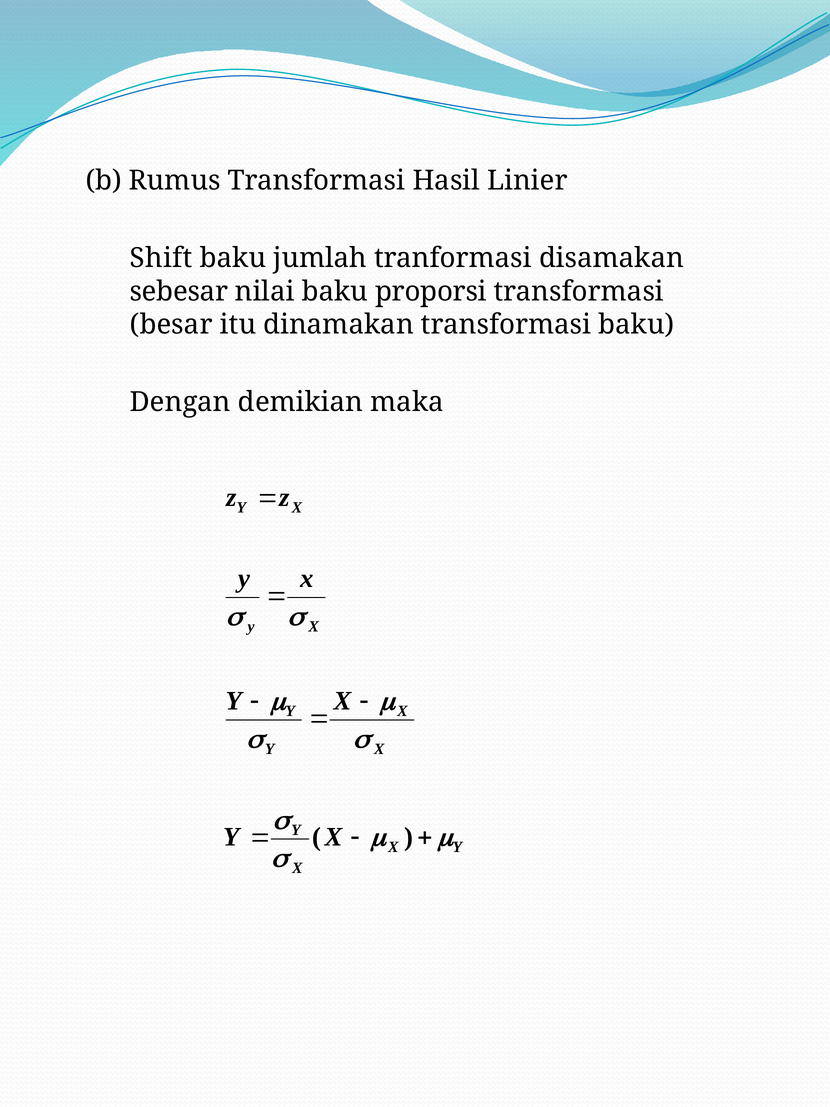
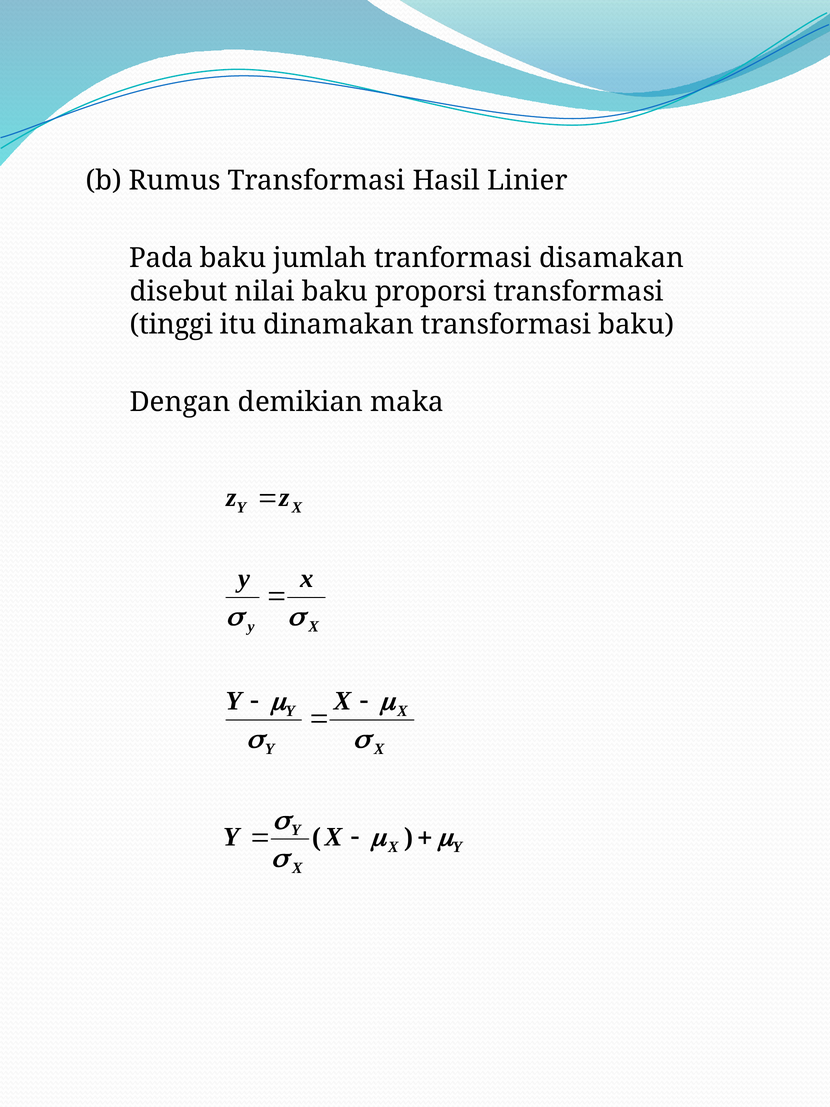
Shift: Shift -> Pada (161, 258)
sebesar: sebesar -> disebut (179, 291)
besar: besar -> tinggi (171, 325)
